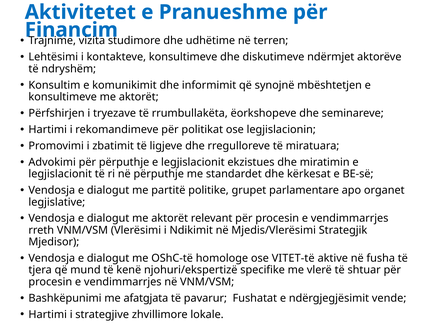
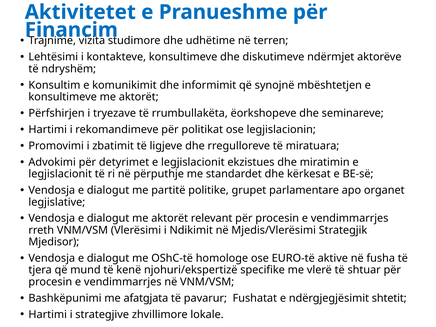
për përputhje: përputhje -> detyrimet (124, 162)
VITET-të: VITET-të -> EURO-të (293, 258)
vende: vende -> shtetit (389, 298)
